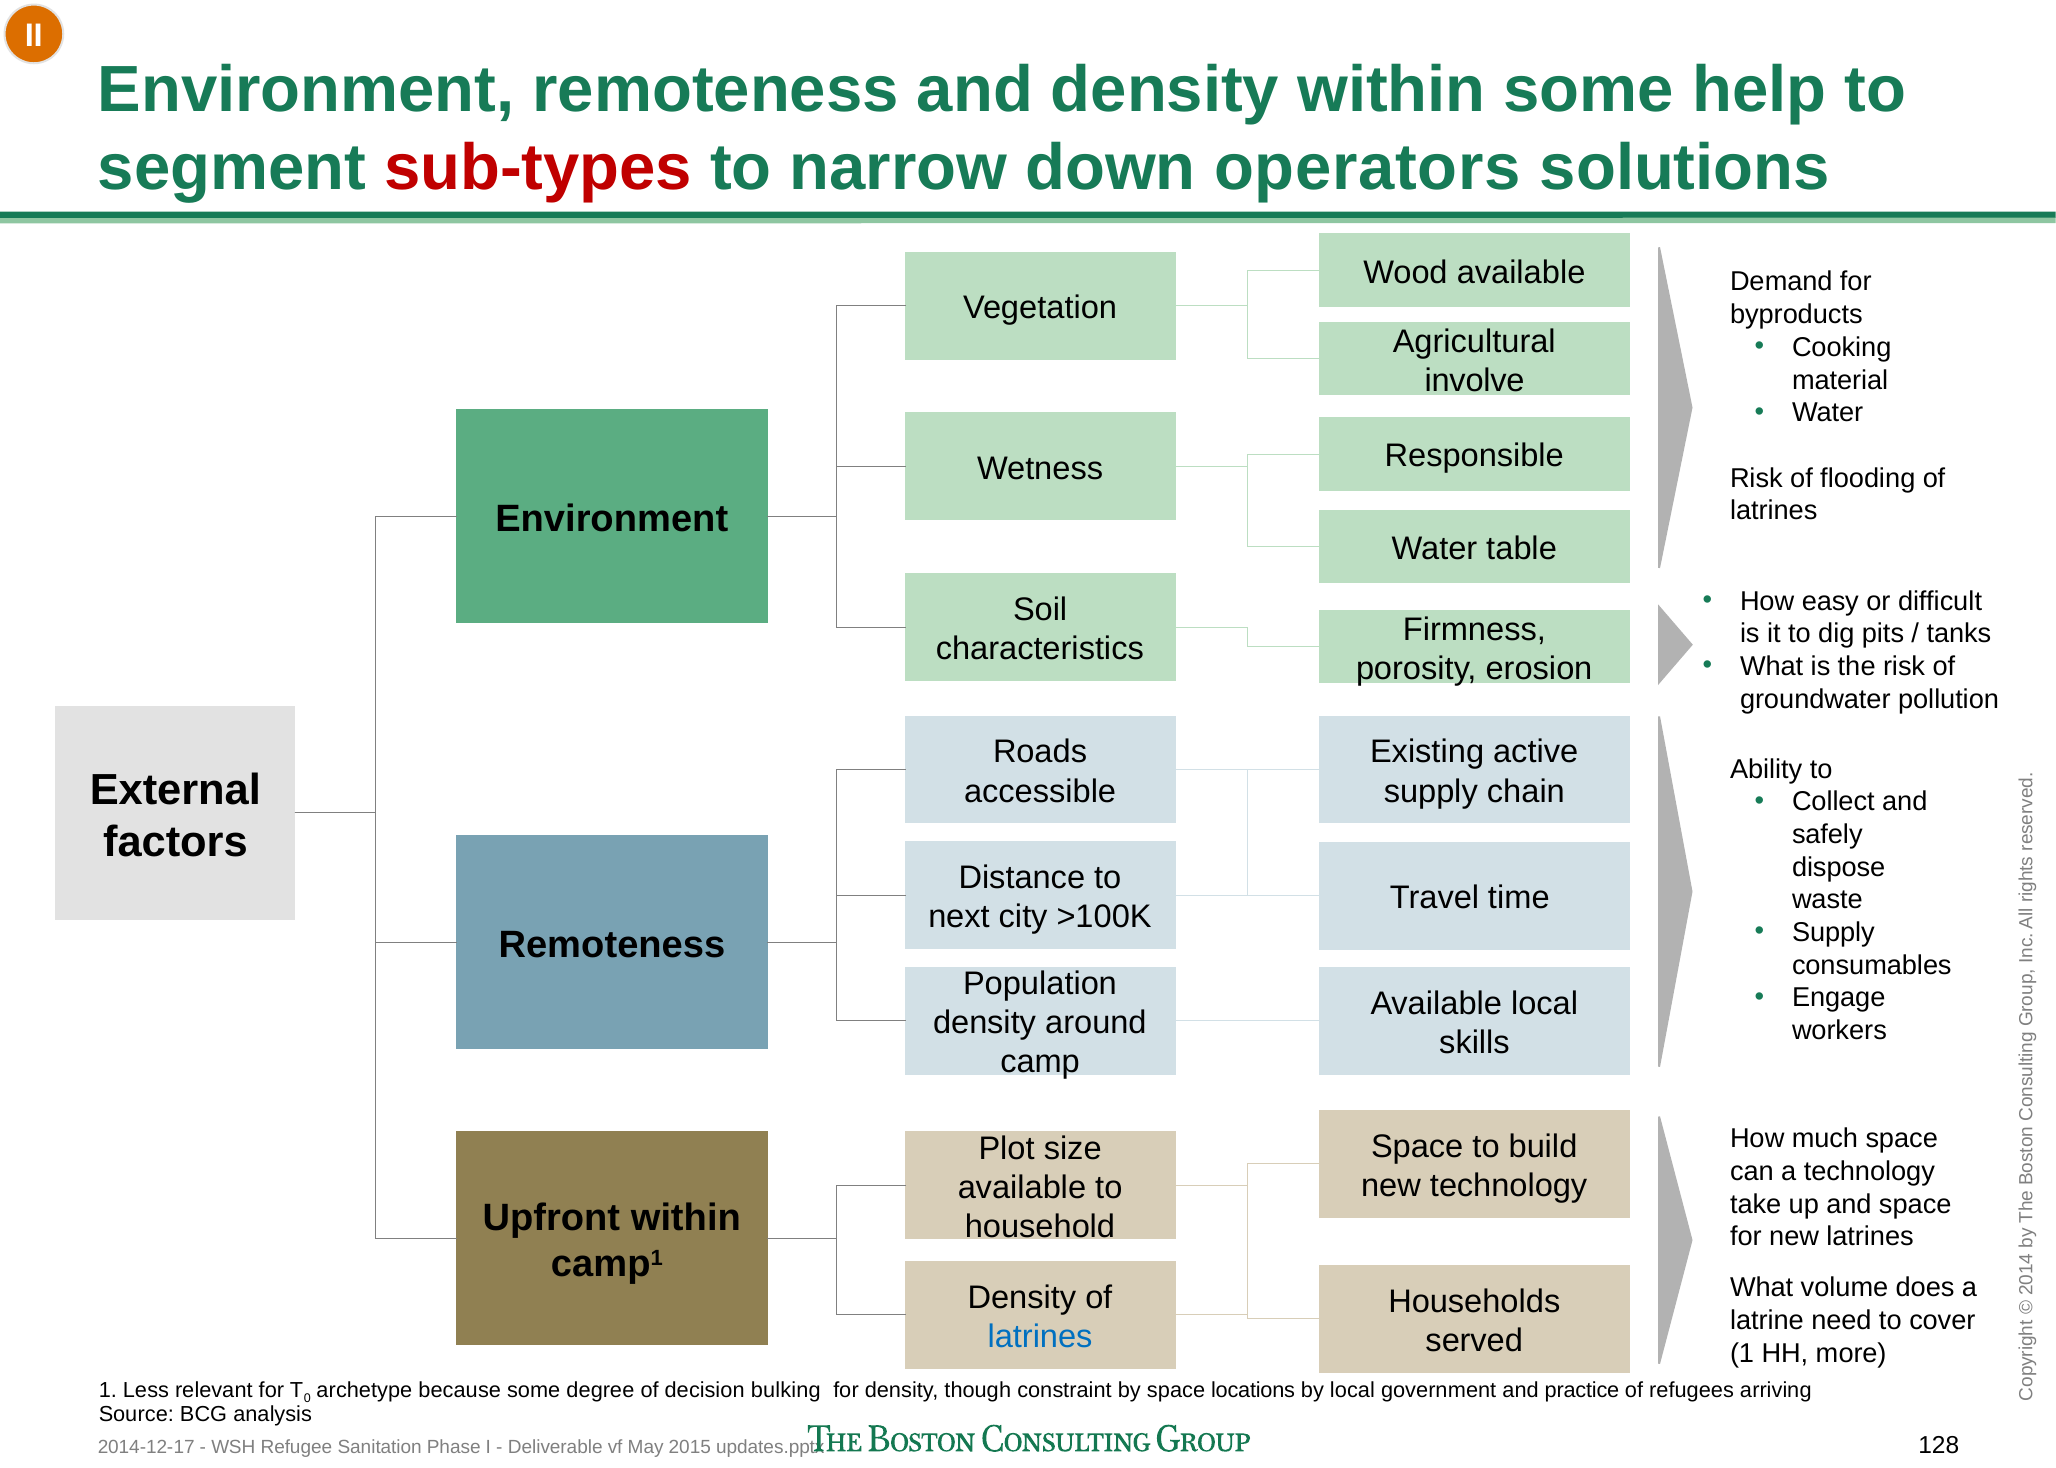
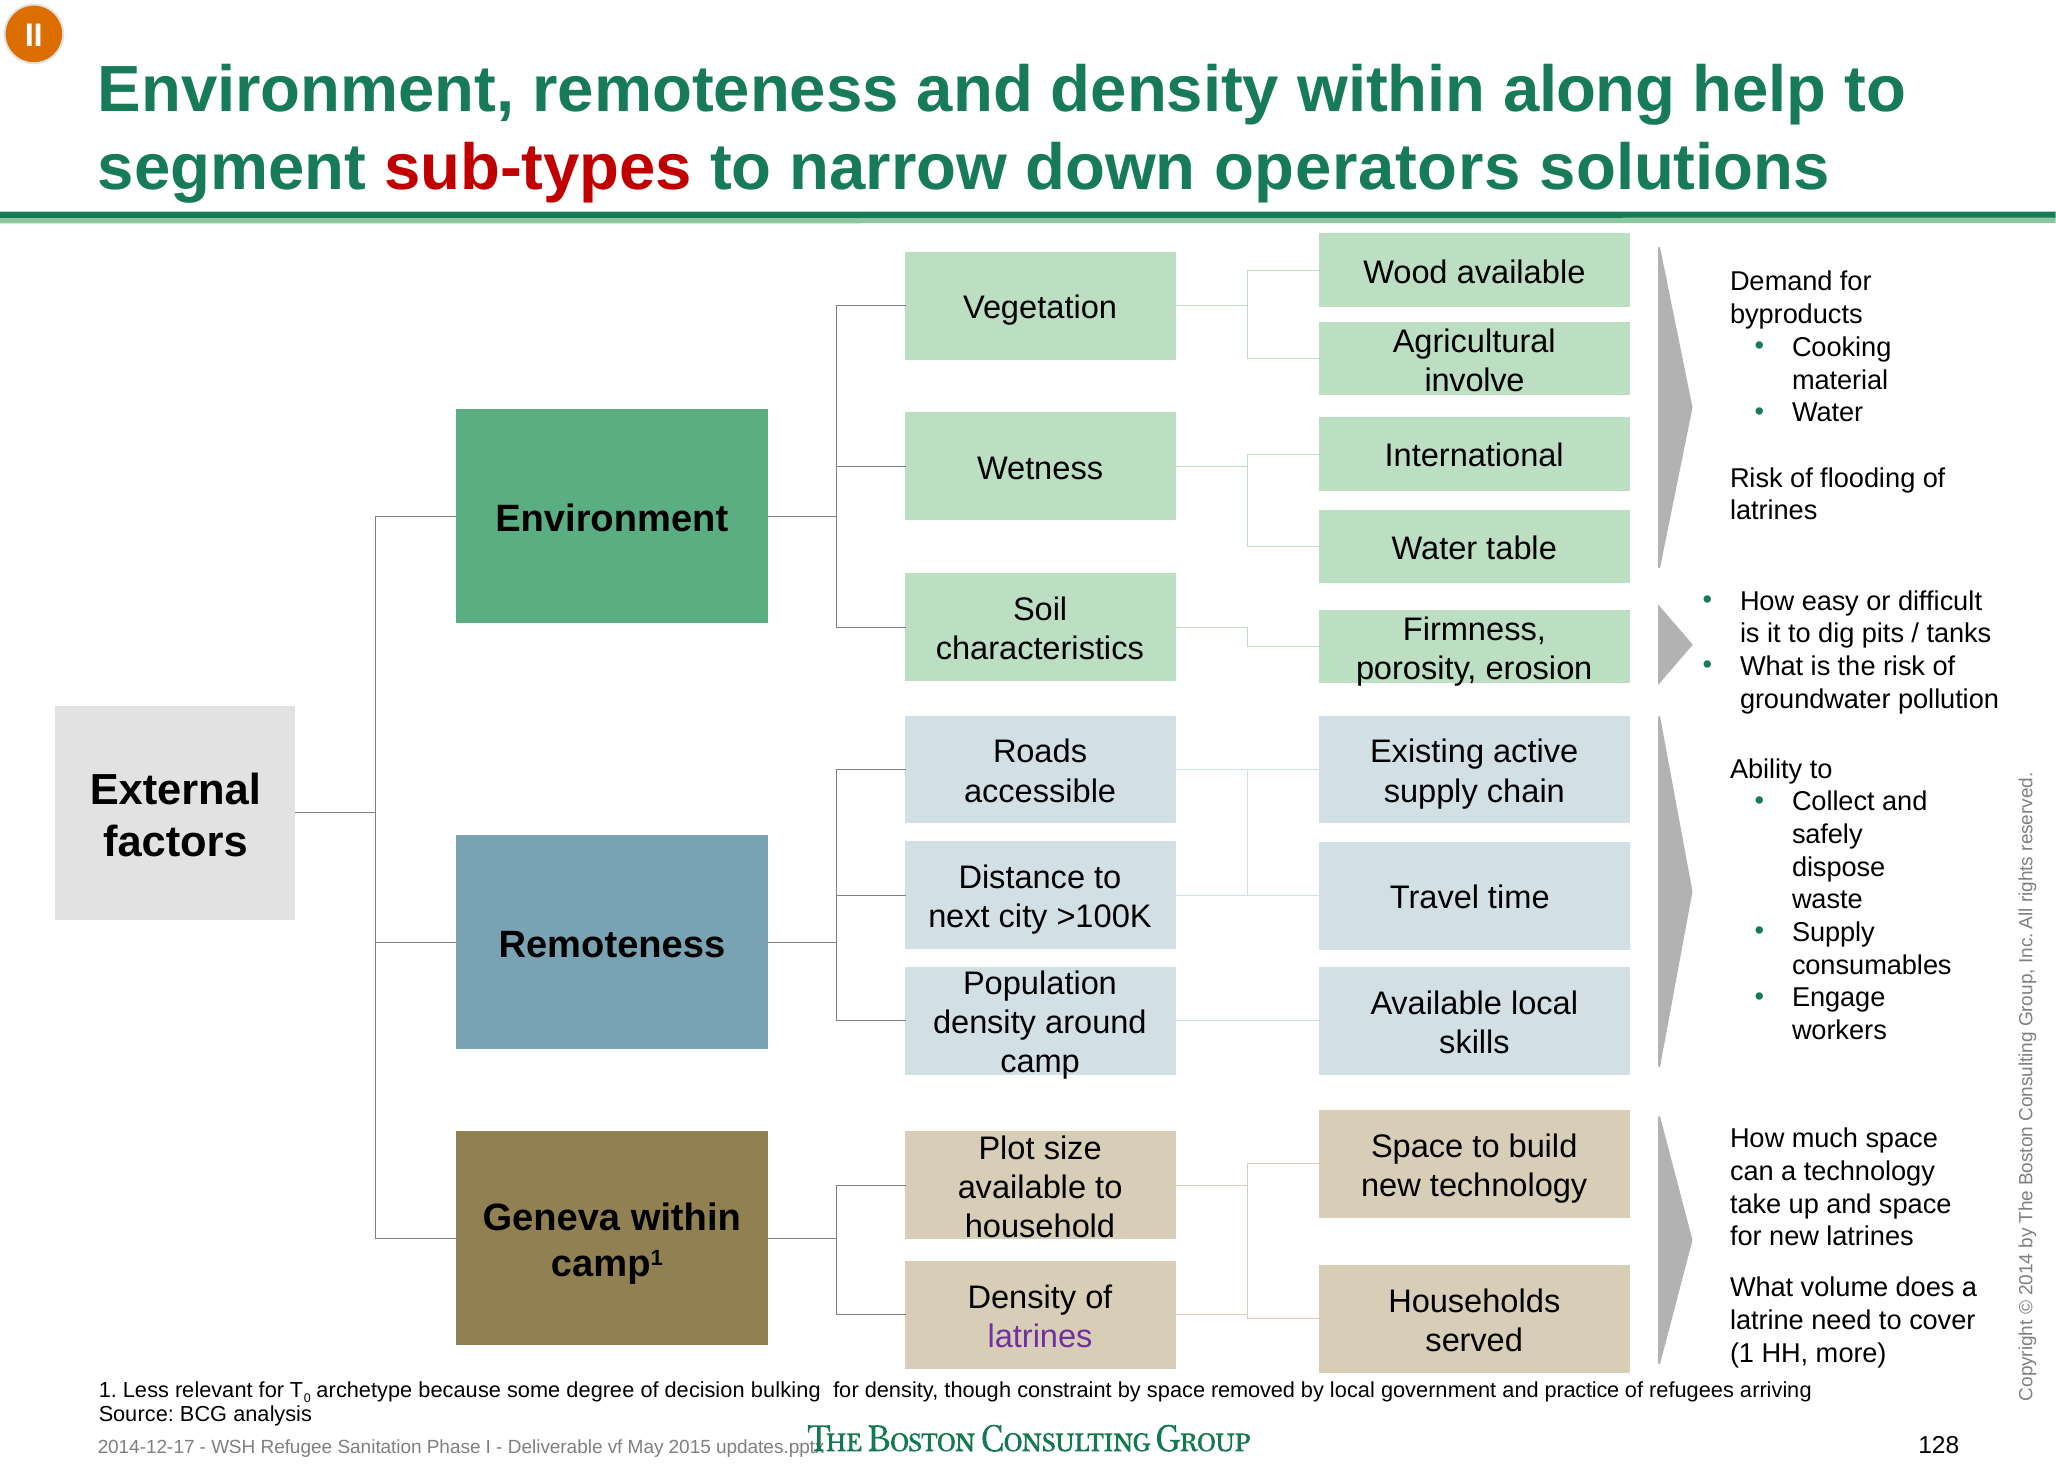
within some: some -> along (1589, 90)
Responsible: Responsible -> International (1474, 456)
Upfront: Upfront -> Geneva (551, 1219)
latrines colour: blue -> purple (1040, 1337)
locations: locations -> removed (1253, 1390)
